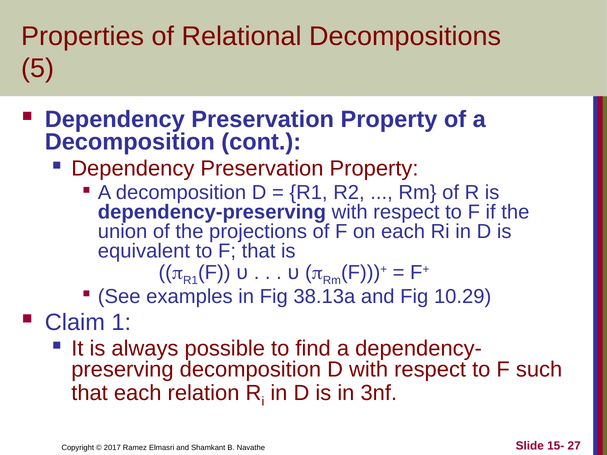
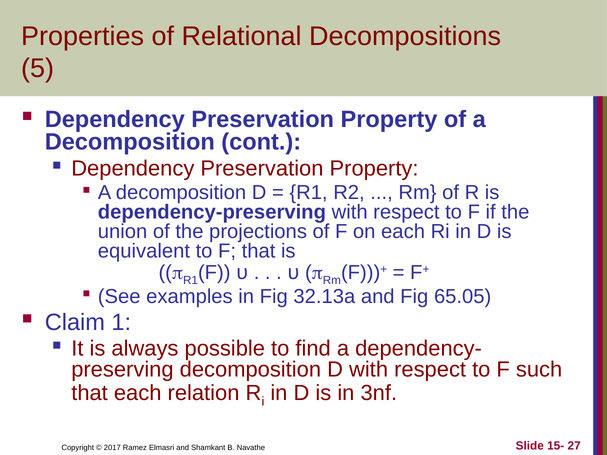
38.13a: 38.13a -> 32.13a (324, 297)
10.29: 10.29 -> 65.05 (463, 297)
